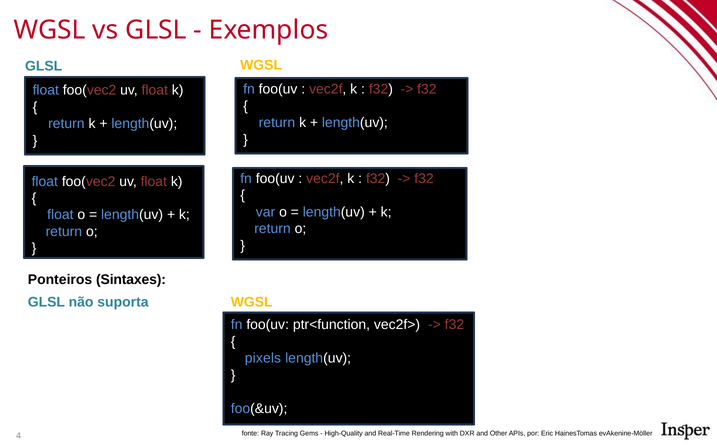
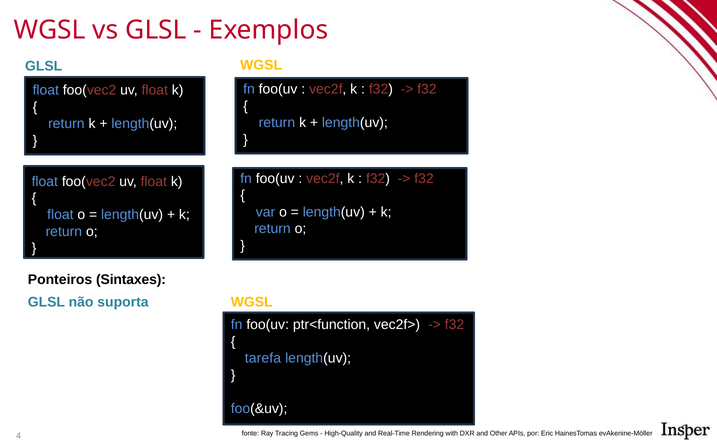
pixels: pixels -> tarefa (263, 358)
